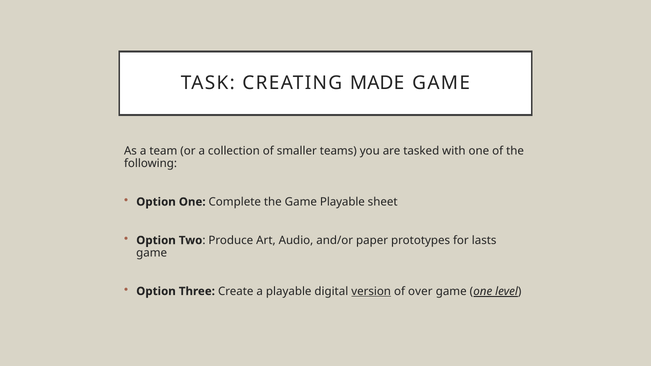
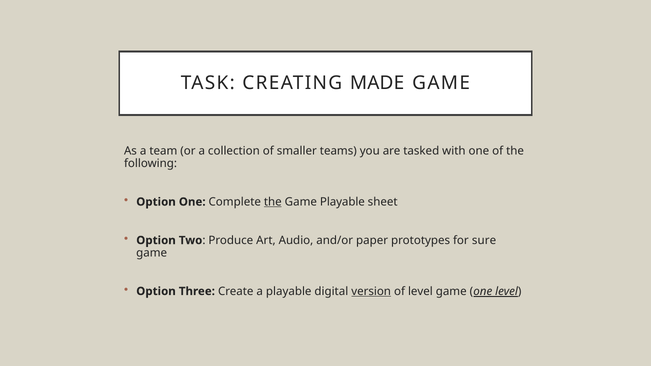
the underline: none -> present (273, 202)
lasts: lasts -> sure (484, 240)
of over: over -> level (420, 291)
